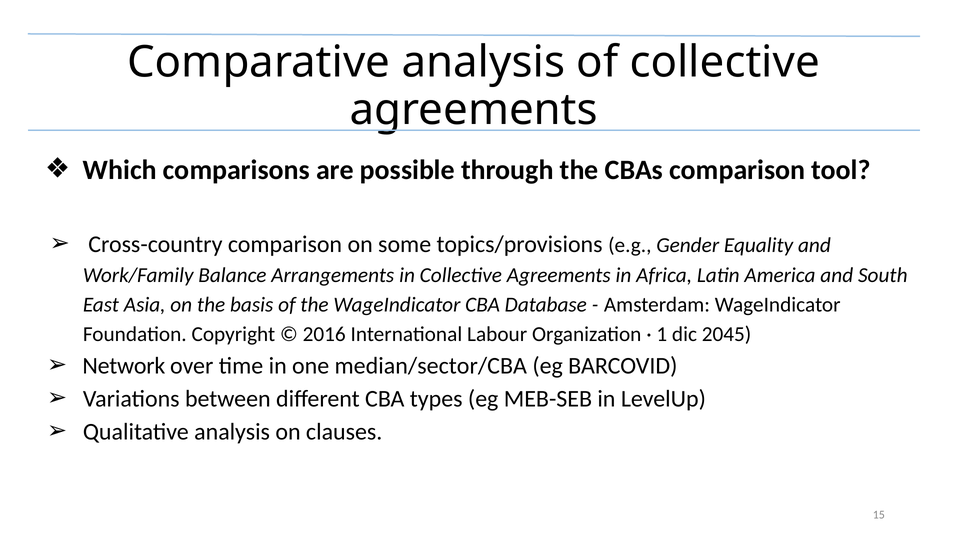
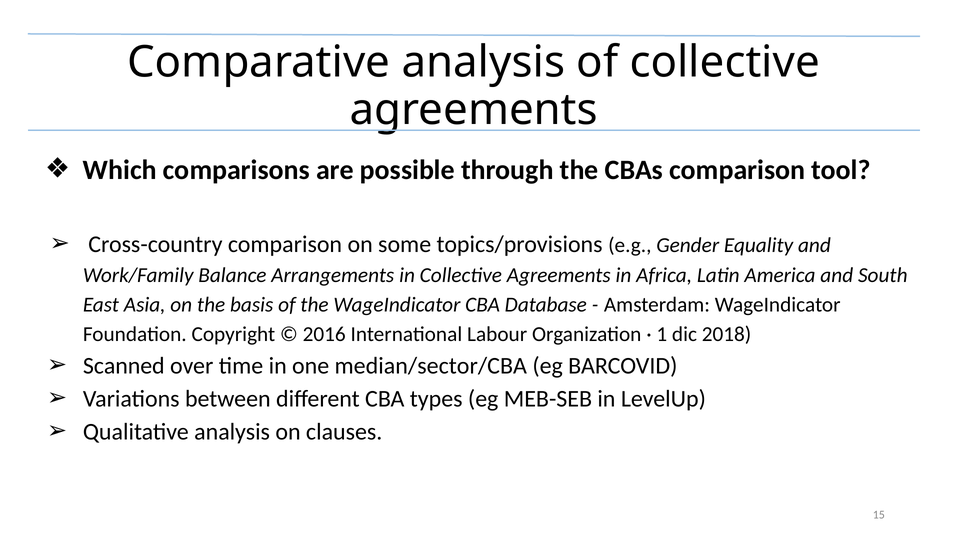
2045: 2045 -> 2018 (727, 334)
Network: Network -> Scanned (124, 366)
